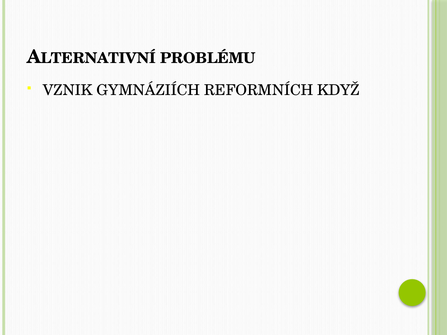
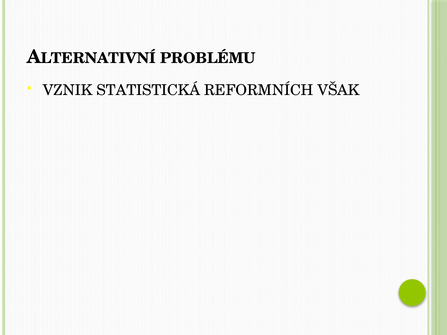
GYMNÁZIÍCH: GYMNÁZIÍCH -> STATISTICKÁ (148, 90)
KDYŽ: KDYŽ -> VŠAK (338, 90)
